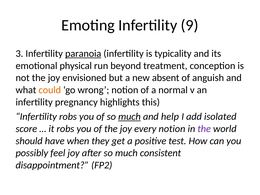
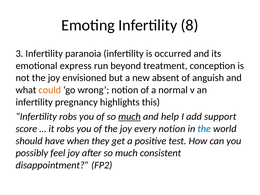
9: 9 -> 8 (190, 25)
paranoia underline: present -> none (83, 54)
typicality: typicality -> occurred (173, 54)
physical: physical -> express (76, 66)
isolated: isolated -> support (220, 117)
the colour: purple -> blue (204, 129)
